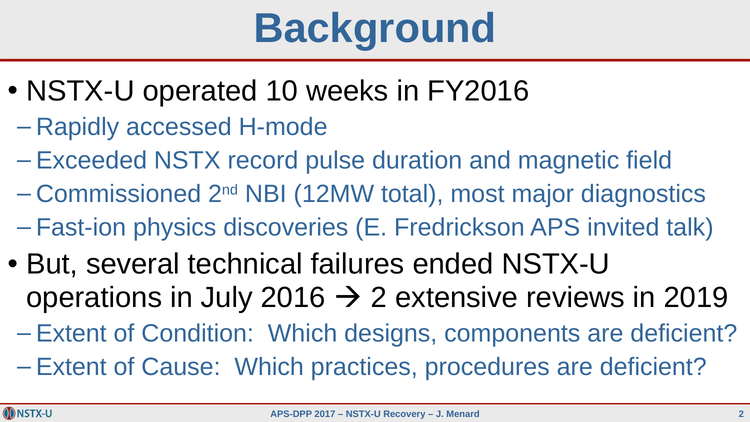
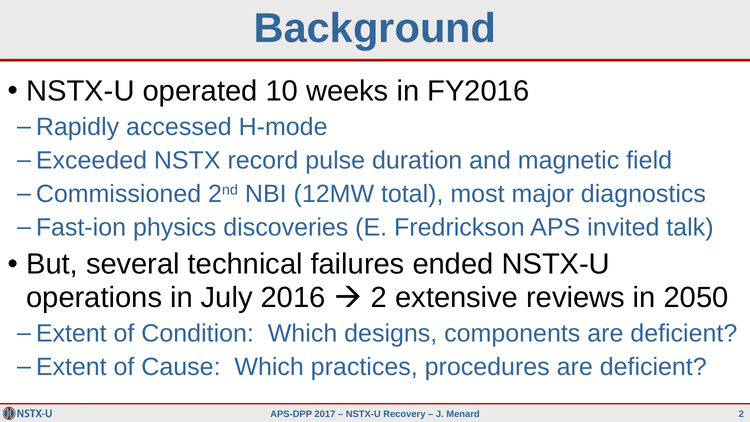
2019: 2019 -> 2050 (696, 297)
